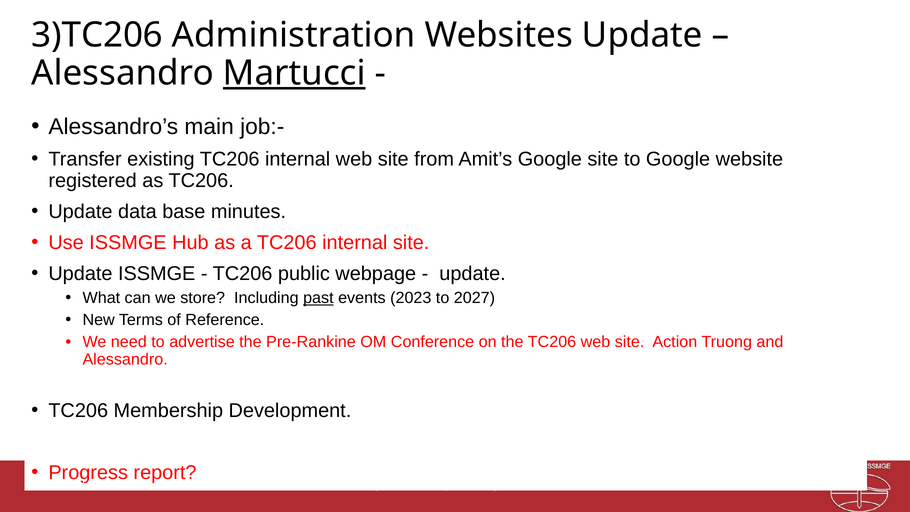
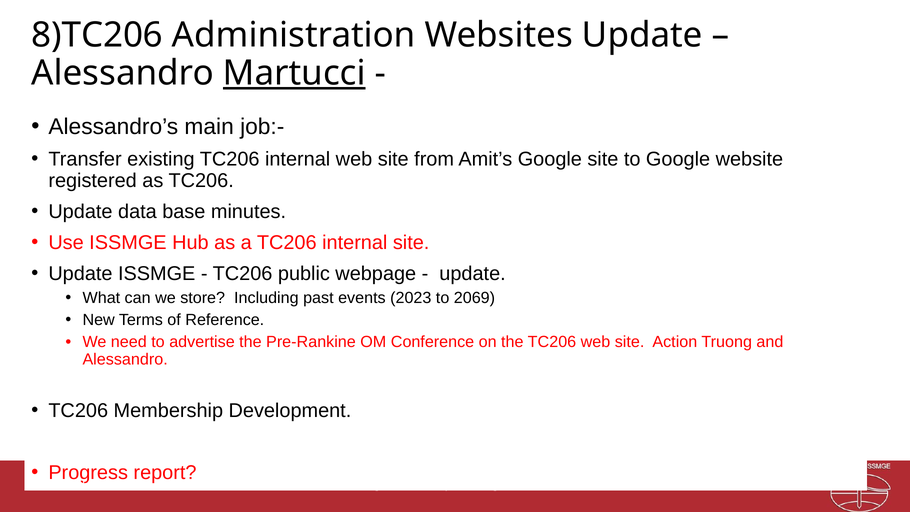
3)TC206: 3)TC206 -> 8)TC206 (97, 35)
past underline: present -> none (318, 298)
2027: 2027 -> 2069 (474, 298)
